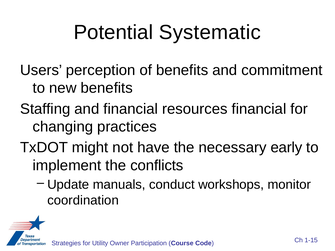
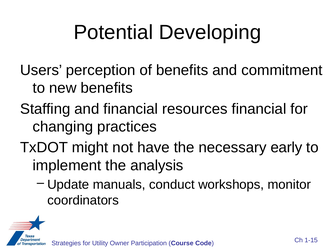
Systematic: Systematic -> Developing (210, 32)
conflicts: conflicts -> analysis (157, 166)
coordination: coordination -> coordinators (83, 200)
